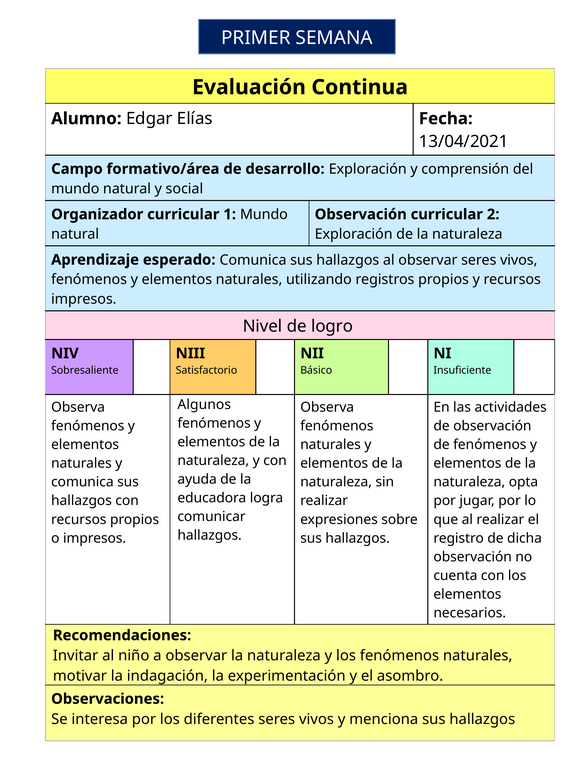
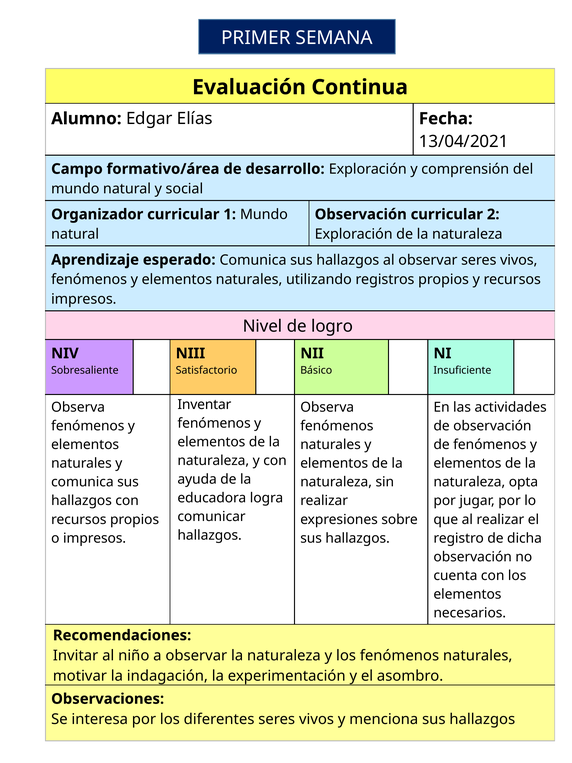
Algunos: Algunos -> Inventar (204, 404)
